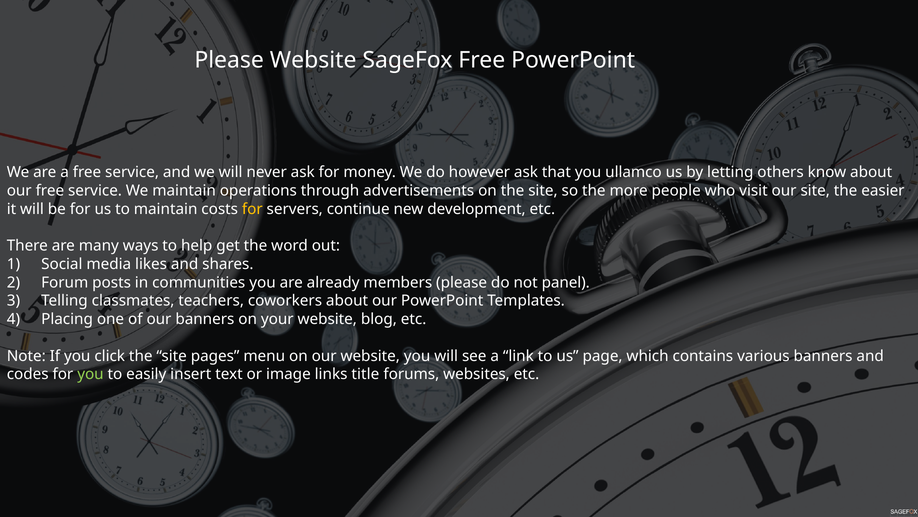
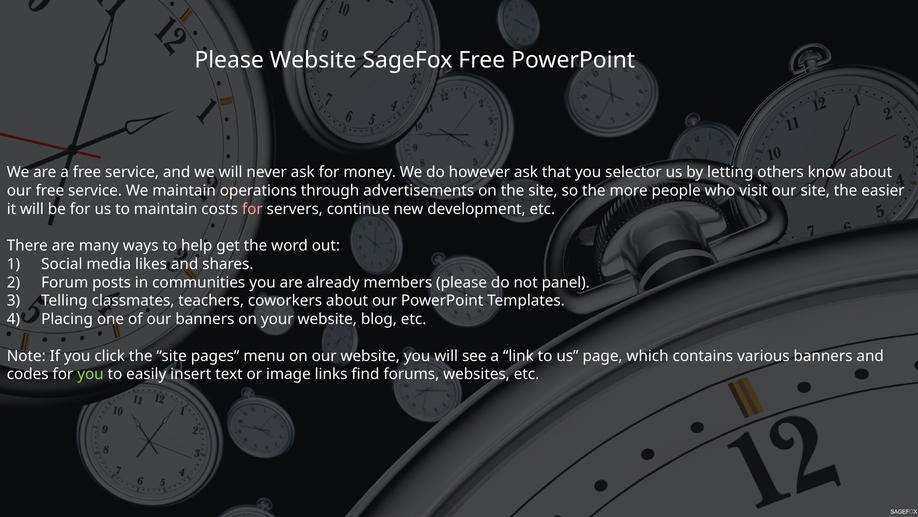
ullamco: ullamco -> selector (633, 172)
for colour: yellow -> pink (252, 209)
title: title -> find (365, 374)
